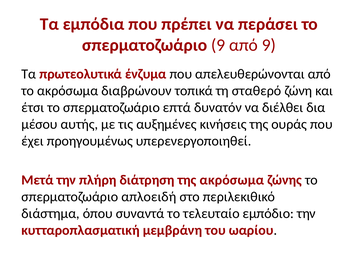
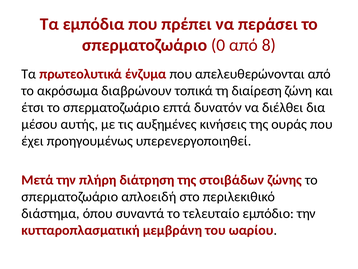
σπερματοζωάριο 9: 9 -> 0 (218, 45)
από 9: 9 -> 8 (269, 45)
σταθερό: σταθερό -> διαίρεση (257, 90)
της ακρόσωμα: ακρόσωμα -> στοιβάδων (232, 180)
